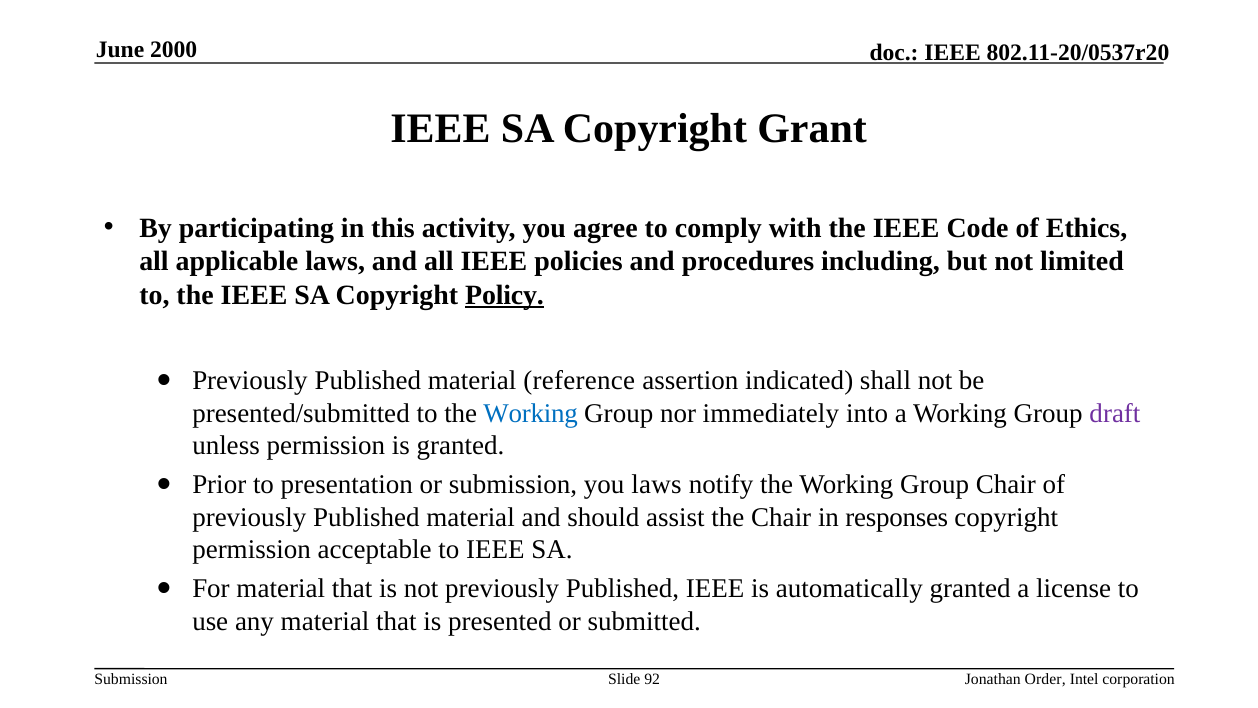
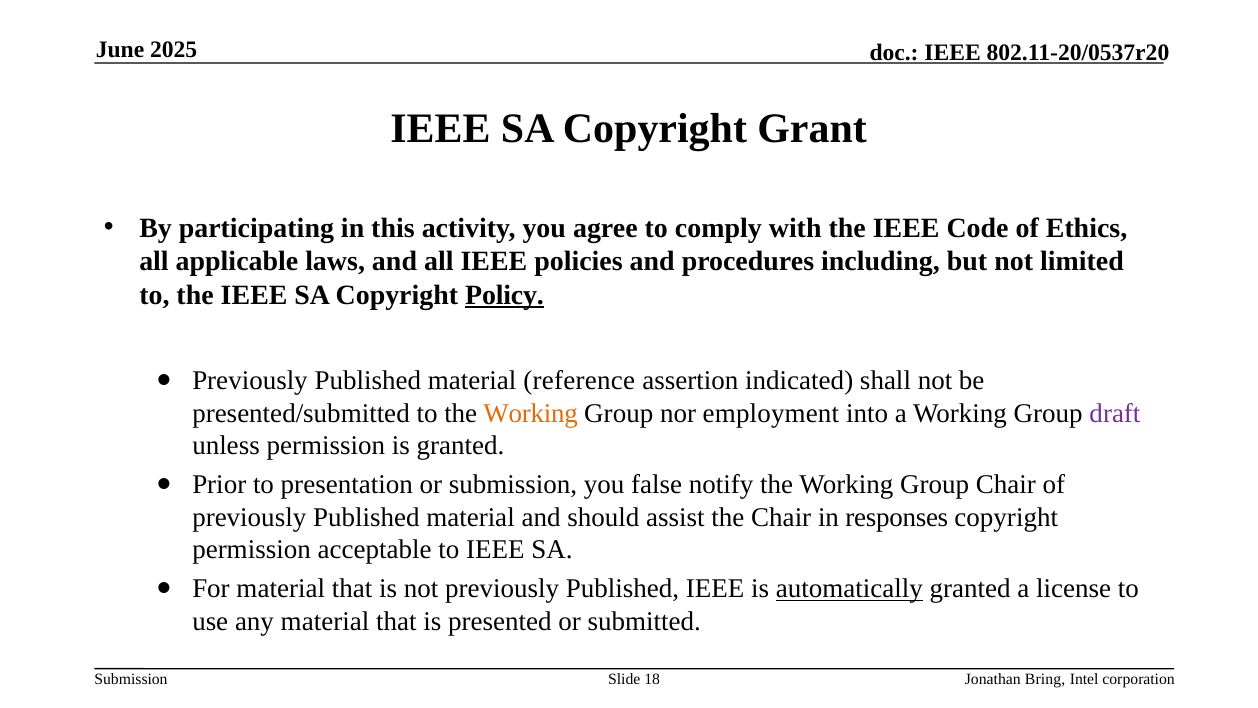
2000: 2000 -> 2025 (174, 50)
Working colour: blue -> orange (531, 413)
immediately: immediately -> employment (771, 413)
you laws: laws -> false (657, 485)
automatically underline: none -> present (849, 589)
92: 92 -> 18 (652, 679)
Order: Order -> Bring (1045, 679)
